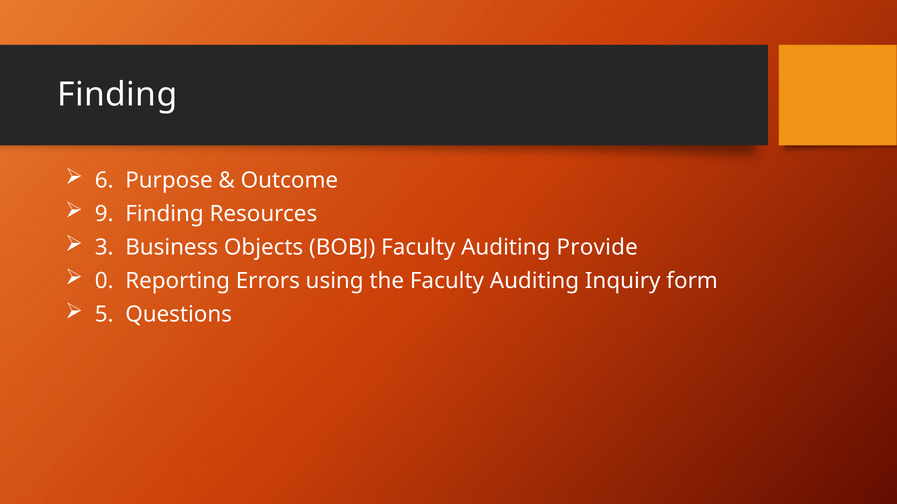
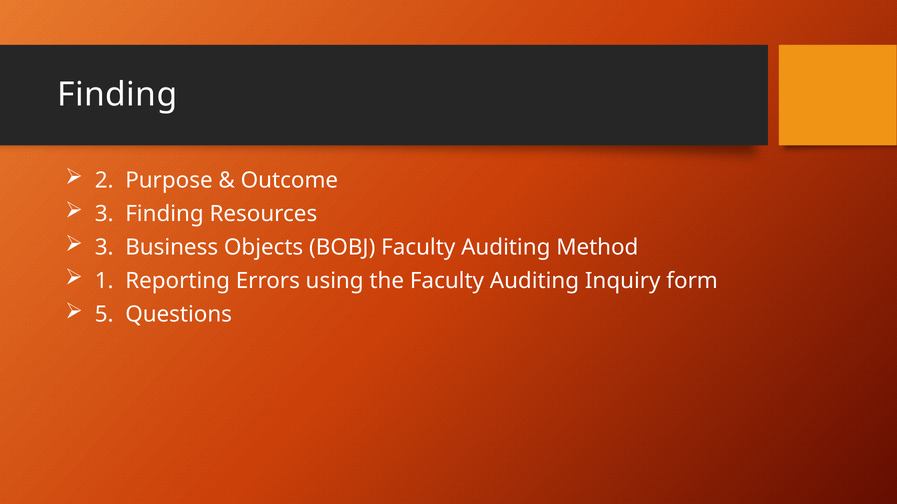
6: 6 -> 2 (104, 181)
9: 9 -> 3 (104, 214)
Provide: Provide -> Method (597, 248)
0: 0 -> 1 (104, 281)
